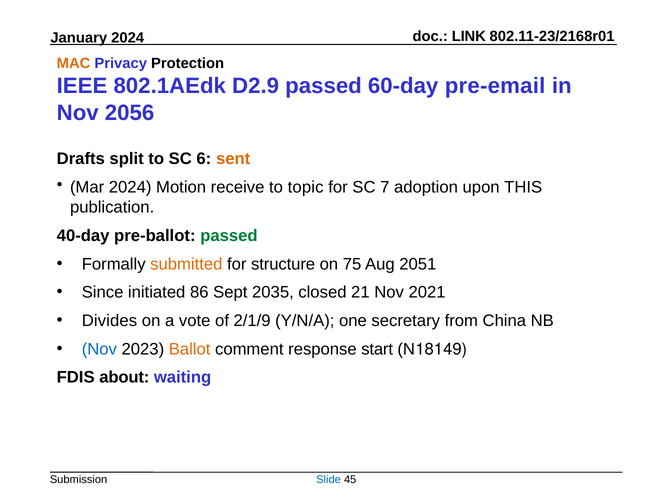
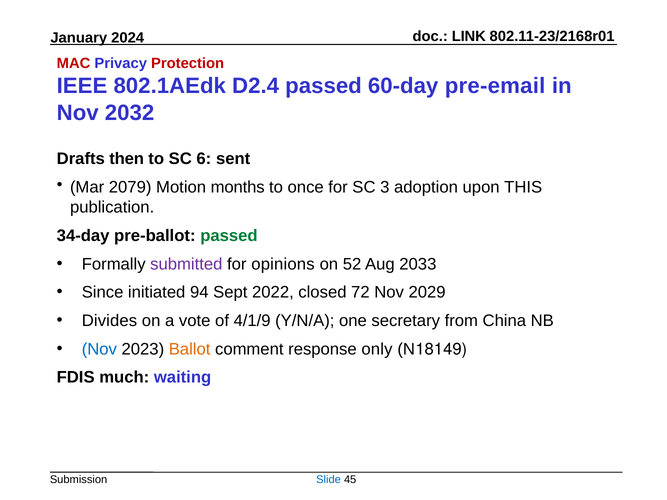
MAC colour: orange -> red (74, 63)
Protection colour: black -> red (188, 63)
D2.9: D2.9 -> D2.4 (256, 86)
2056: 2056 -> 2032 (130, 113)
split: split -> then (127, 159)
sent colour: orange -> black (233, 159)
Mar 2024: 2024 -> 2079 (130, 187)
receive: receive -> months (238, 187)
topic: topic -> once (306, 187)
7: 7 -> 3 (385, 187)
40-day: 40-day -> 34-day (83, 236)
submitted colour: orange -> purple (186, 264)
structure: structure -> opinions (283, 264)
75: 75 -> 52 (352, 264)
2051: 2051 -> 2033 (418, 264)
86: 86 -> 94 (199, 292)
2035: 2035 -> 2022 (273, 292)
21: 21 -> 72 (360, 292)
2021: 2021 -> 2029 (427, 292)
2/1/9: 2/1/9 -> 4/1/9 (252, 321)
start: start -> only (377, 349)
about: about -> much (124, 378)
